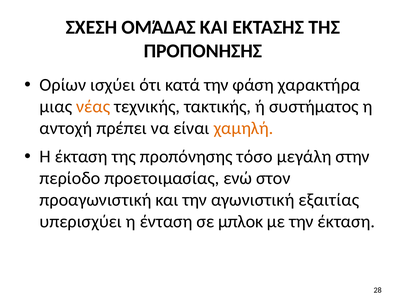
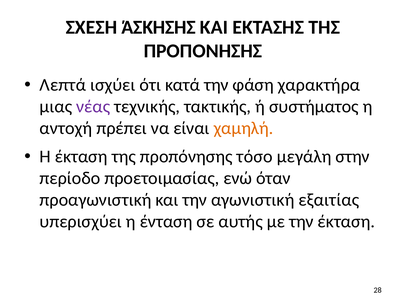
ΟΜΆΔΑΣ: ΟΜΆΔΑΣ -> ΆΣΚΗΣΗΣ (159, 27)
Ορίων: Ορίων -> Λεπτά (63, 85)
νέας colour: orange -> purple (93, 107)
στον: στον -> όταν (273, 179)
μπλοκ: μπλοκ -> αυτής (241, 222)
